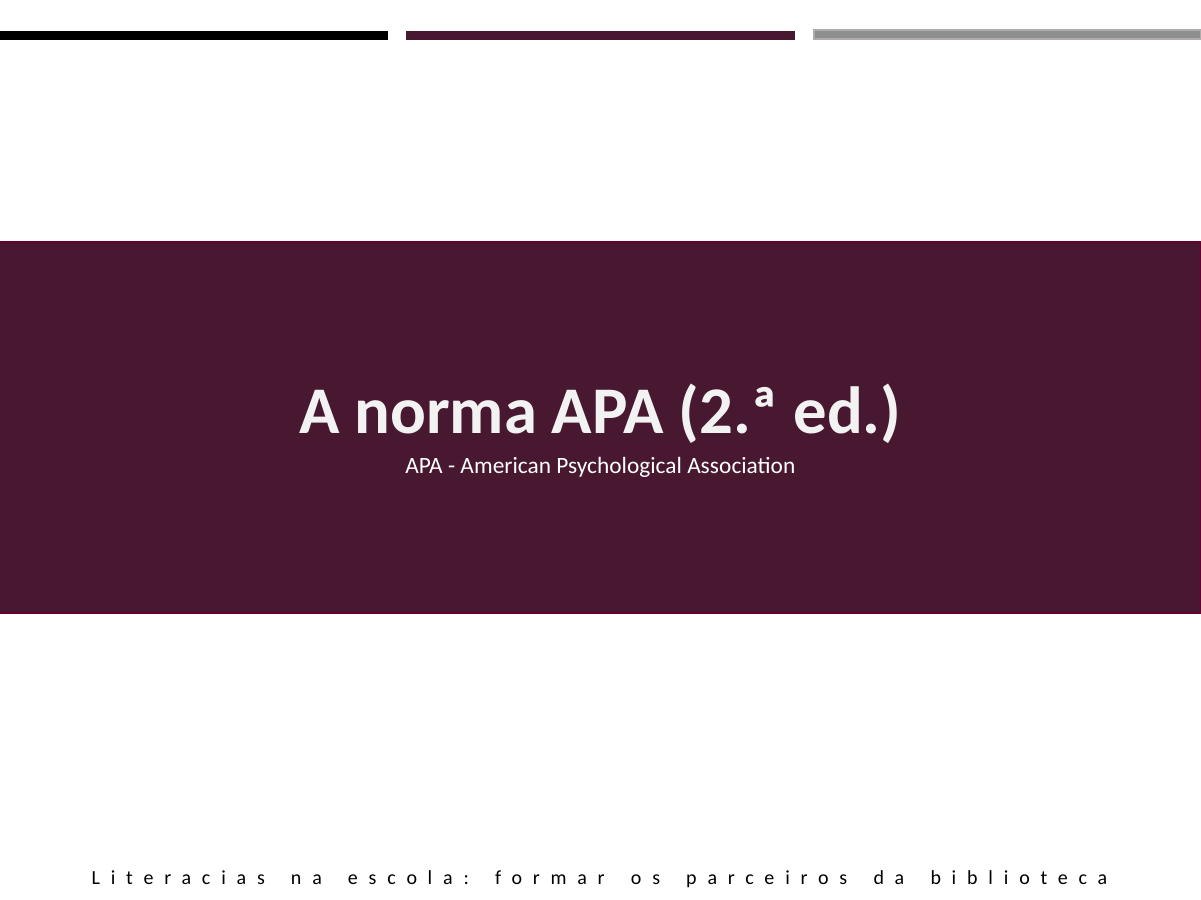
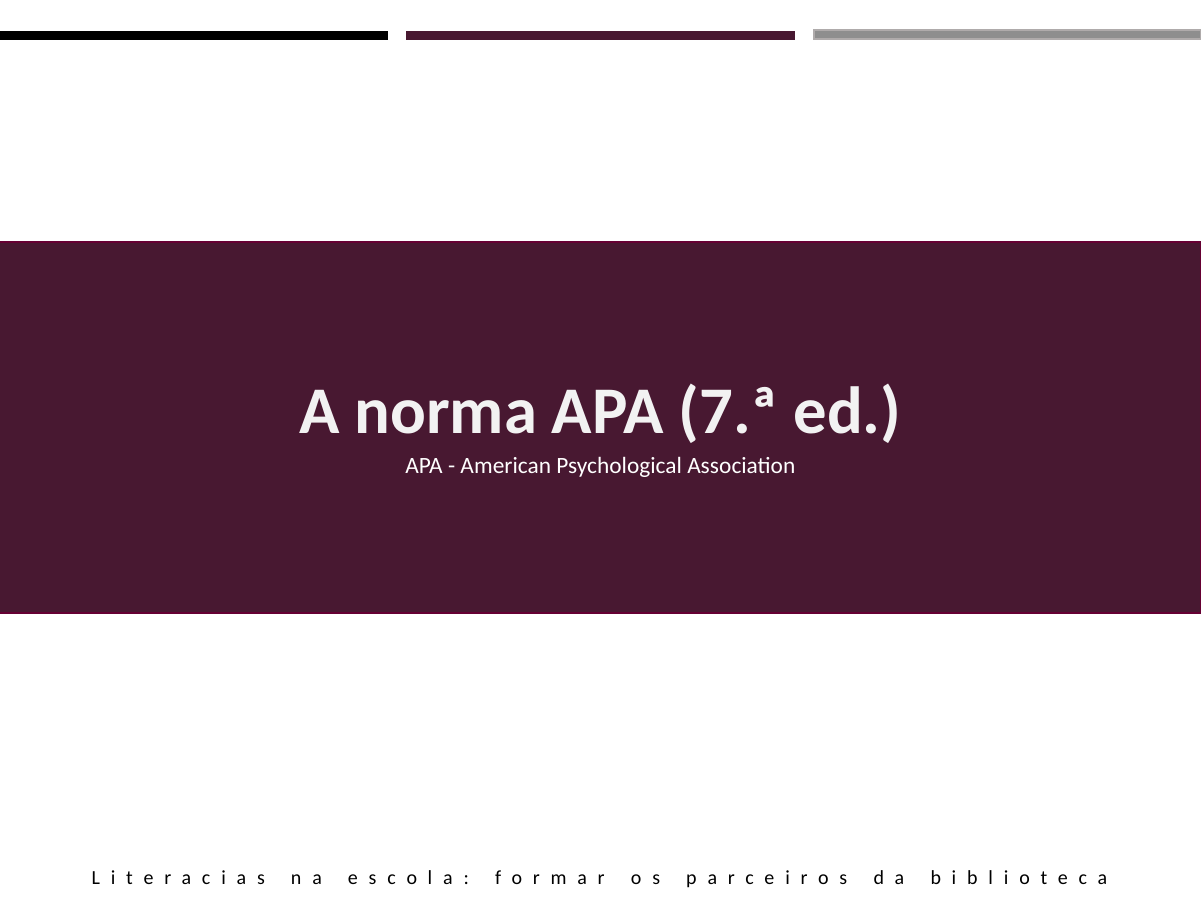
2.ª: 2.ª -> 7.ª (729, 412)
